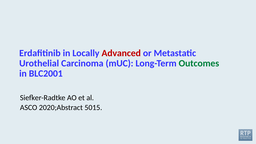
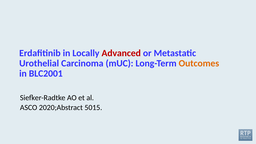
Outcomes colour: green -> orange (199, 63)
